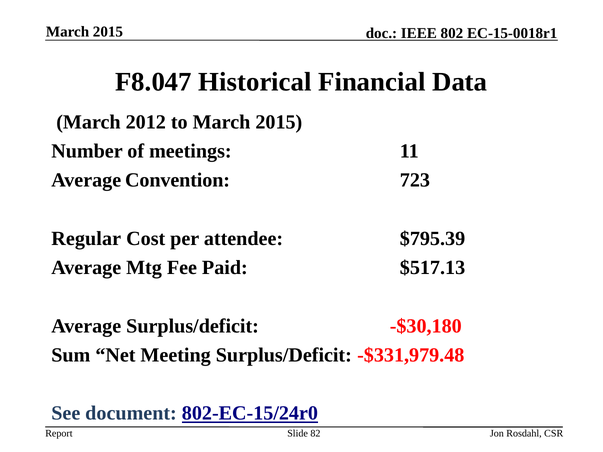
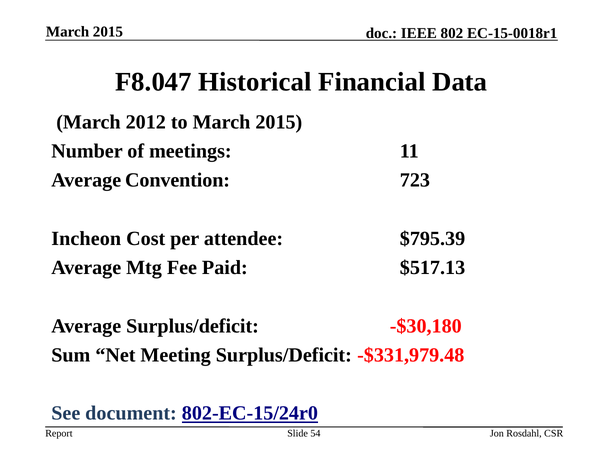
Regular: Regular -> Incheon (86, 239)
82: 82 -> 54 (315, 434)
